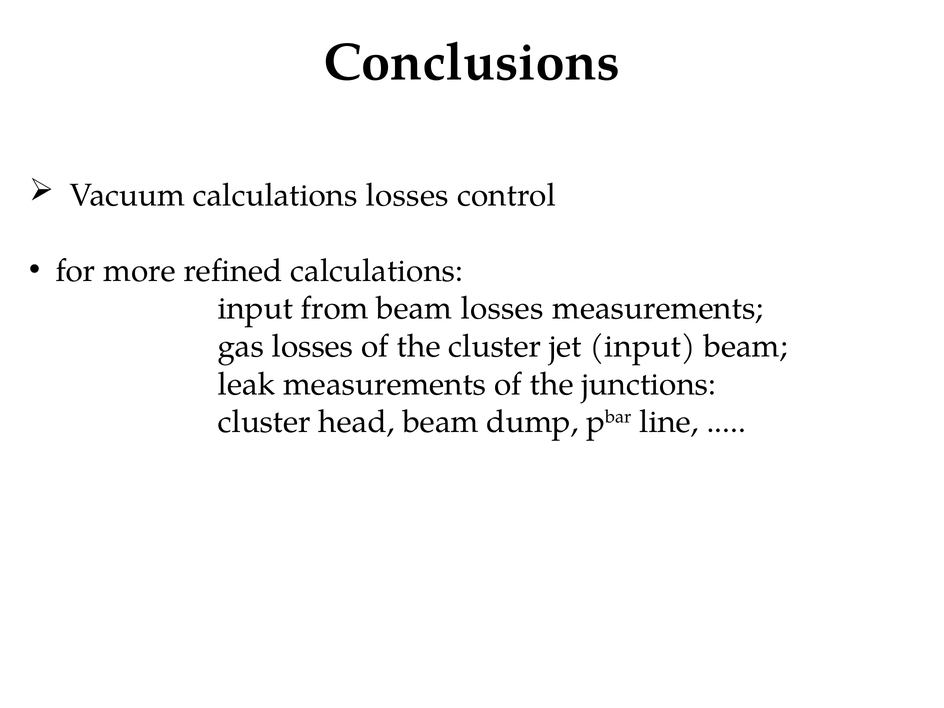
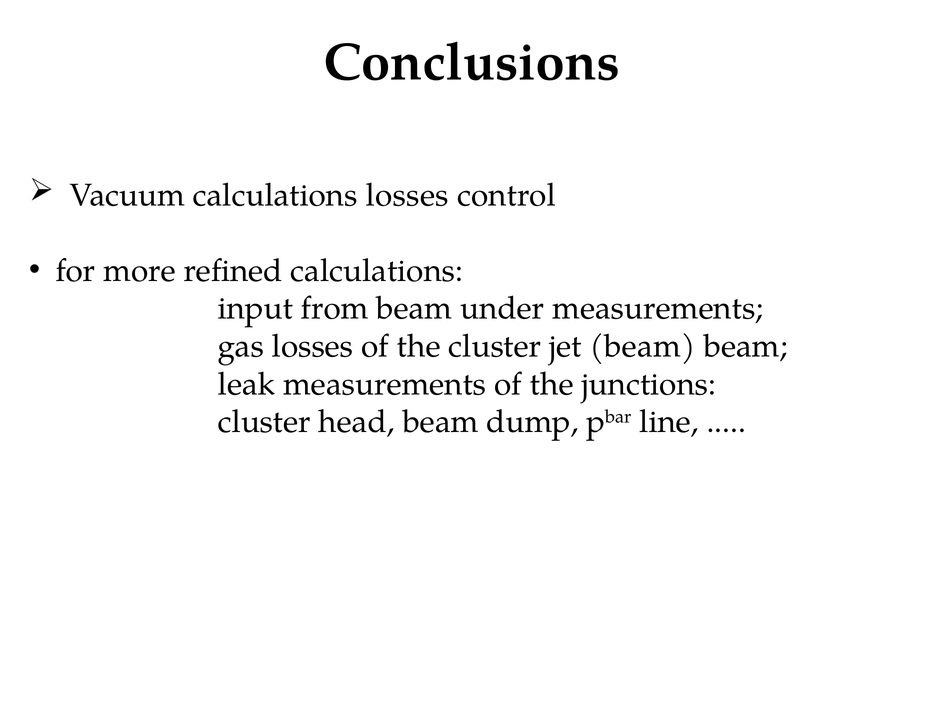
beam losses: losses -> under (502, 309)
jet input: input -> beam (643, 346)
